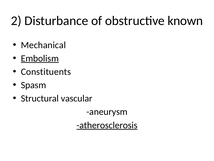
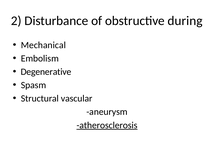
known: known -> during (185, 21)
Embolism underline: present -> none (40, 58)
Constituents: Constituents -> Degenerative (46, 72)
